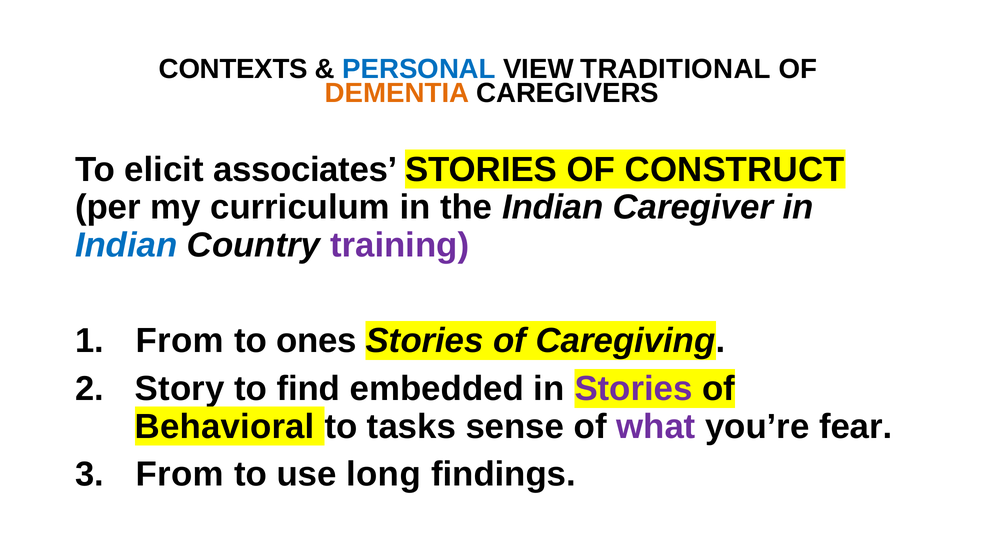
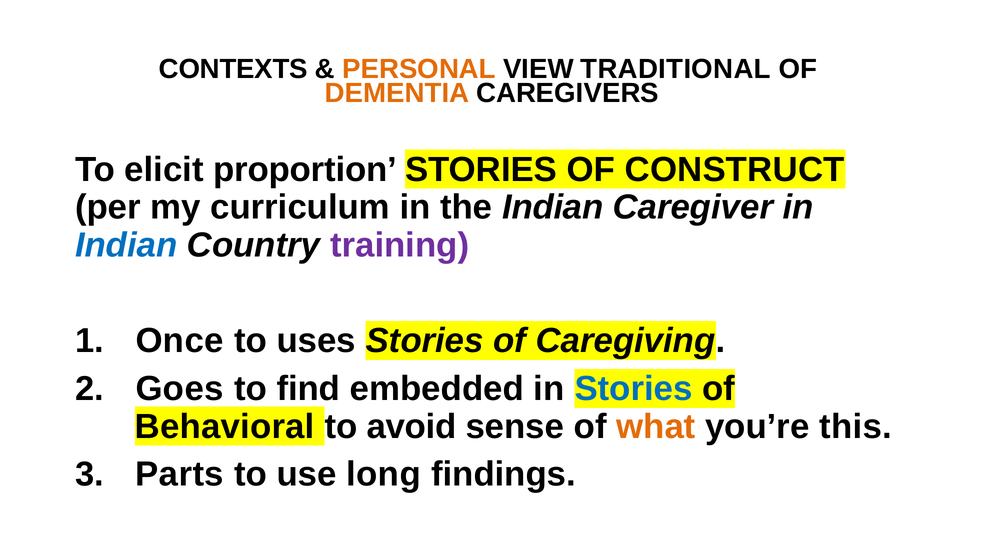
PERSONAL colour: blue -> orange (419, 69)
associates: associates -> proportion (305, 170)
From: From -> Once (180, 341)
ones: ones -> uses (316, 341)
Story: Story -> Goes (180, 389)
Stories colour: purple -> blue (634, 389)
tasks: tasks -> avoid (412, 426)
what colour: purple -> orange (656, 426)
fear: fear -> this (856, 426)
From: From -> Parts (180, 474)
